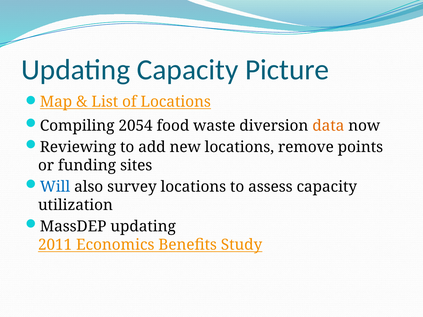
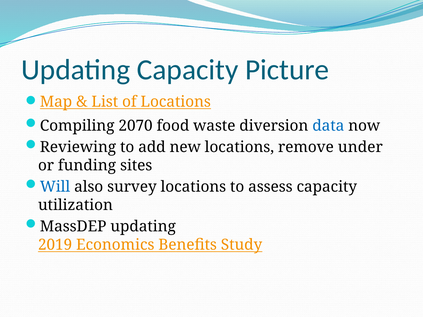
2054: 2054 -> 2070 (136, 126)
data colour: orange -> blue (328, 126)
points: points -> under (360, 147)
2011: 2011 -> 2019 (55, 245)
